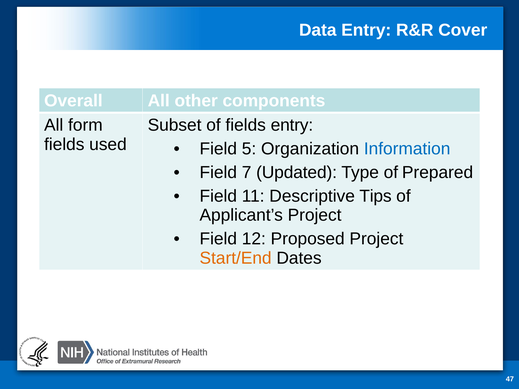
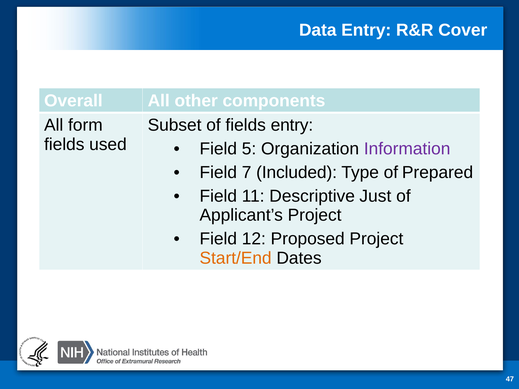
Information colour: blue -> purple (407, 149)
Updated: Updated -> Included (297, 173)
Tips: Tips -> Just (375, 196)
